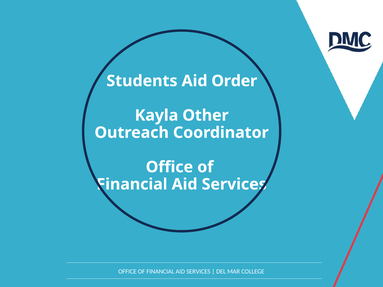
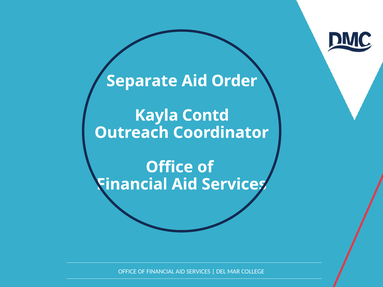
Students: Students -> Separate (142, 81)
Other: Other -> Contd (206, 115)
